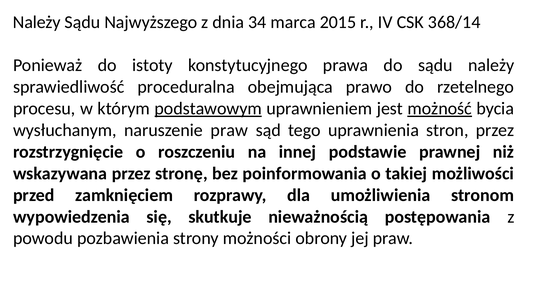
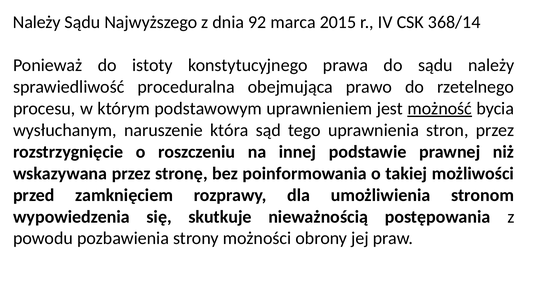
34: 34 -> 92 (257, 22)
podstawowym underline: present -> none (208, 109)
naruszenie praw: praw -> która (229, 130)
